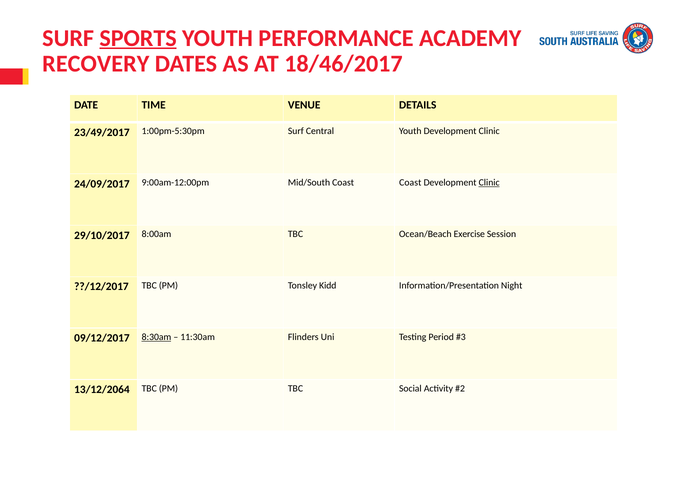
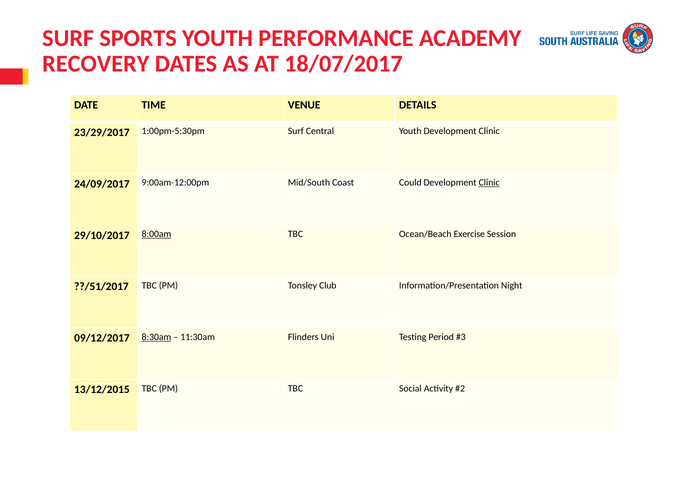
SPORTS underline: present -> none (138, 38)
18/46/2017: 18/46/2017 -> 18/07/2017 (343, 64)
23/49/2017: 23/49/2017 -> 23/29/2017 (102, 132)
Coast Coast: Coast -> Could (410, 183)
8:00am underline: none -> present (156, 234)
??/12/2017: ??/12/2017 -> ??/51/2017 (101, 287)
Kidd: Kidd -> Club (328, 286)
13/12/2064: 13/12/2064 -> 13/12/2015 (102, 390)
